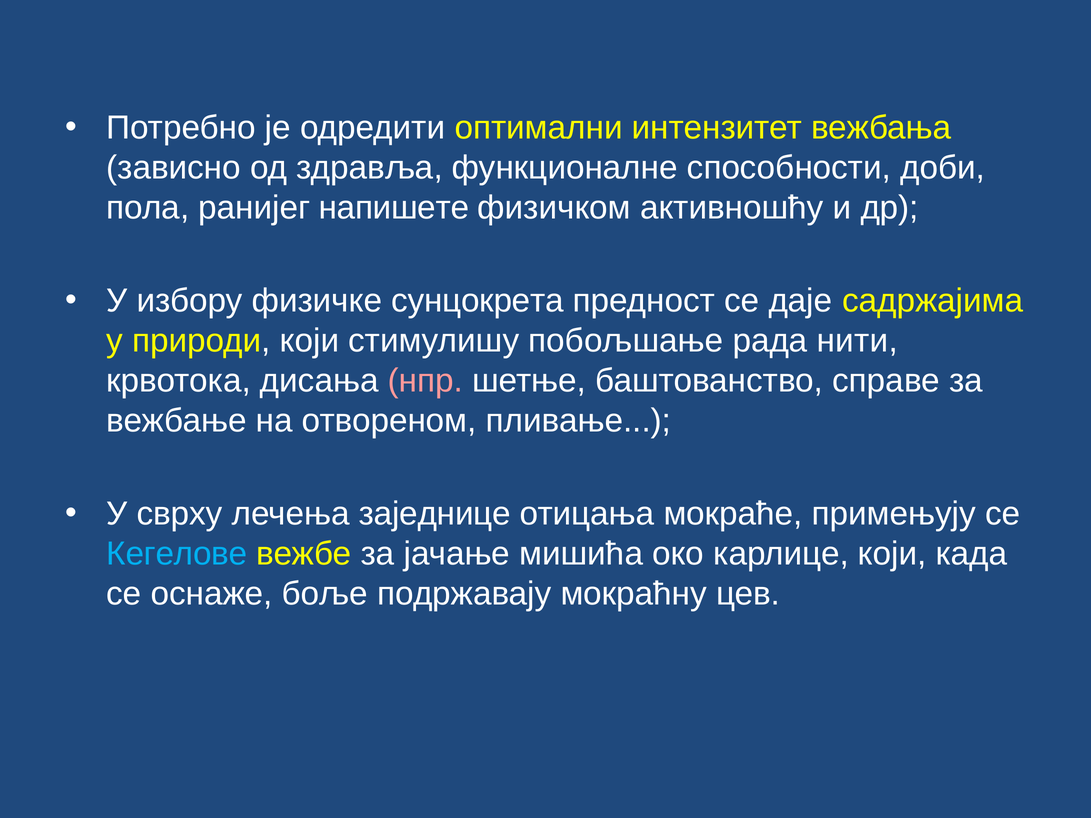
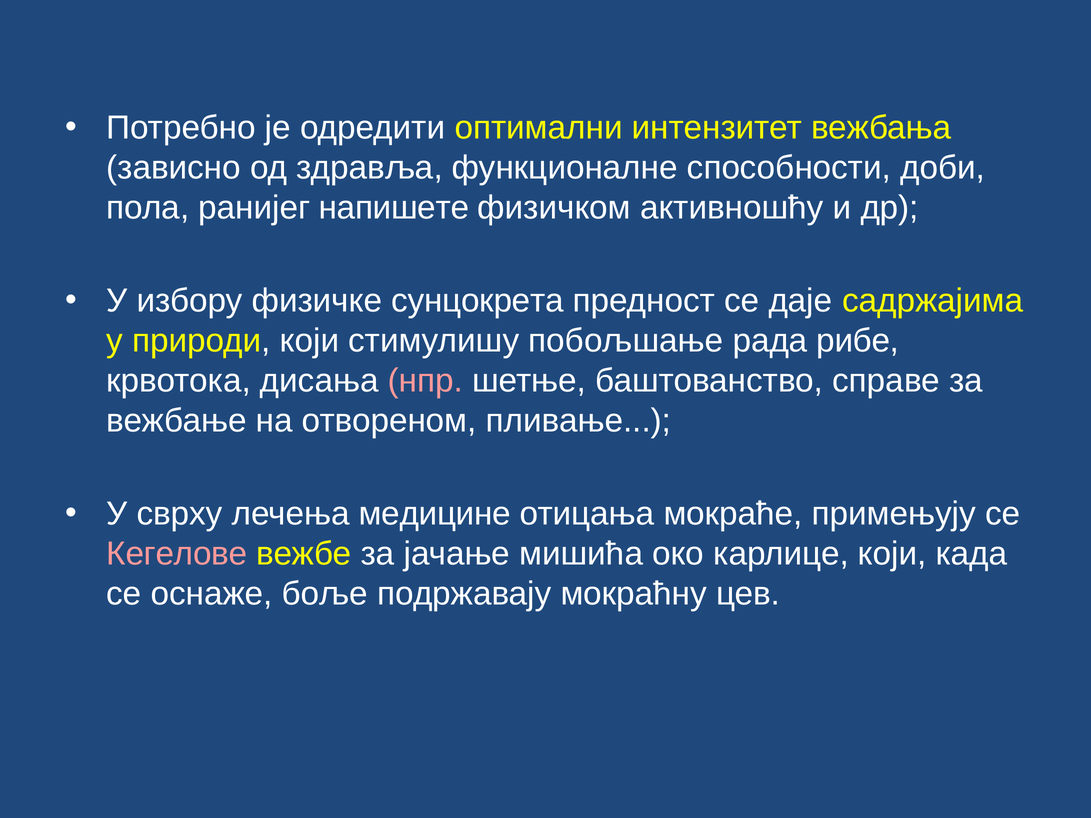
нити: нити -> рибе (858, 341)
заједнице: заједнице -> медицине (435, 514)
Кегелове colour: light blue -> pink (177, 554)
